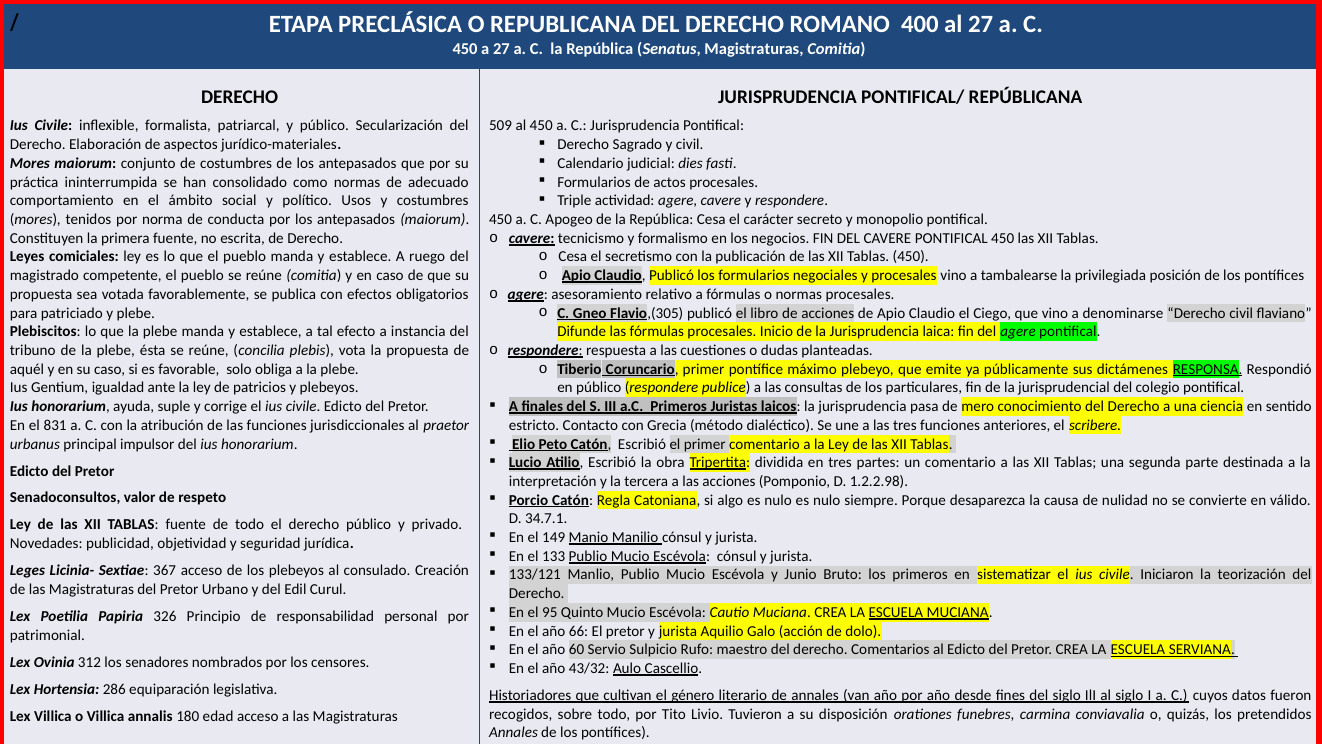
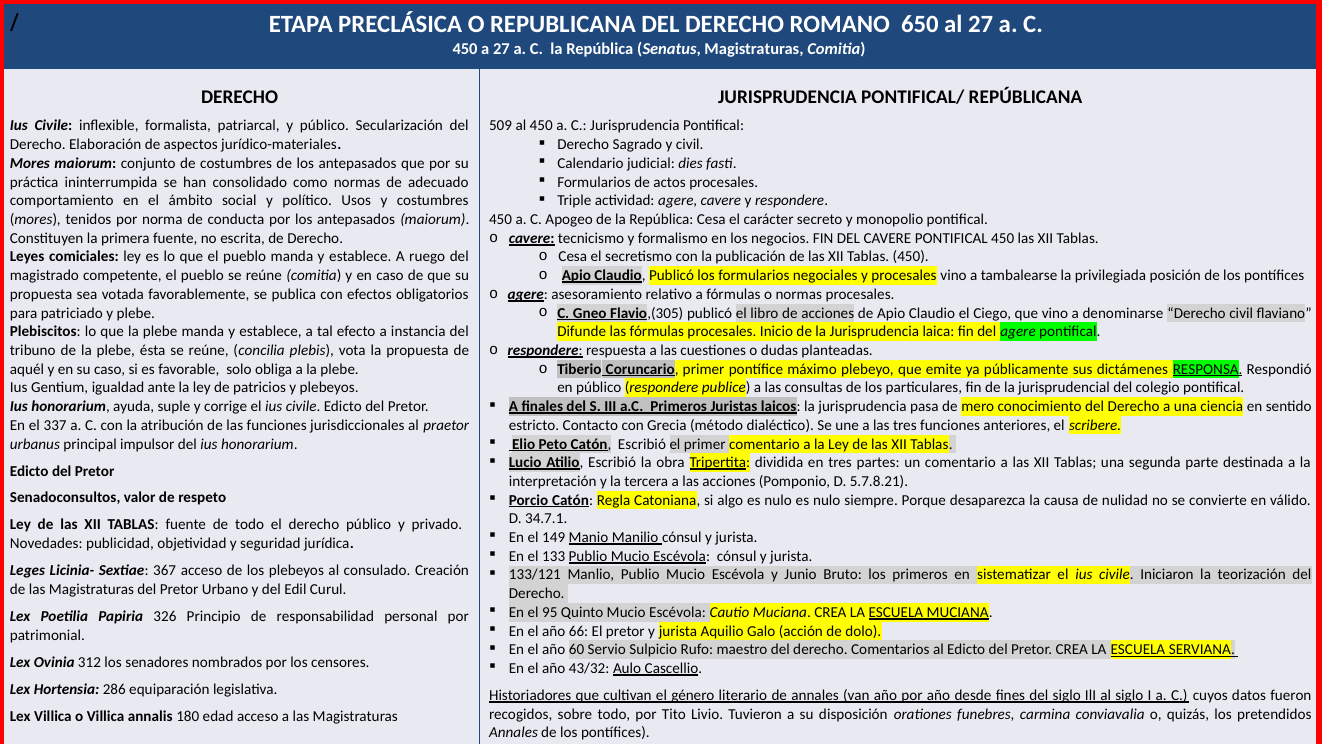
400: 400 -> 650 (920, 24)
831: 831 -> 337 (55, 425)
1.2.2.98: 1.2.2.98 -> 5.7.8.21 (879, 481)
